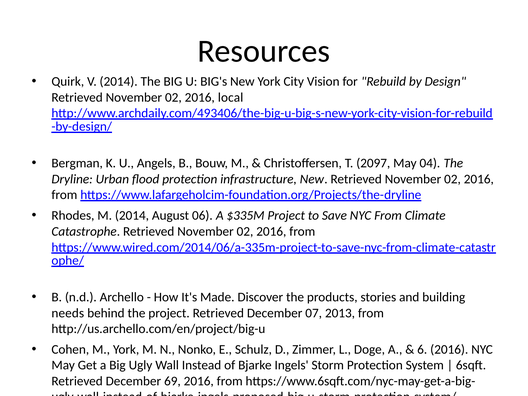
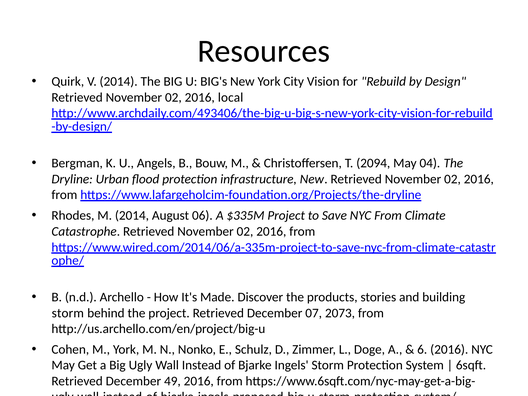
2097: 2097 -> 2094 (373, 163)
needs: needs -> storm (68, 313)
2013: 2013 -> 2073 (340, 313)
69: 69 -> 49 (172, 381)
